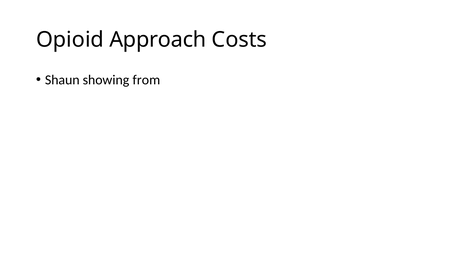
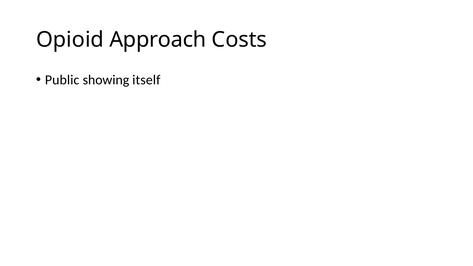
Shaun: Shaun -> Public (62, 80)
from: from -> itself (146, 80)
